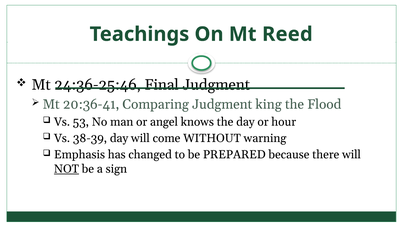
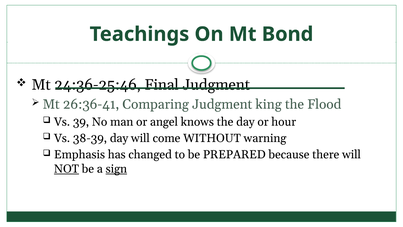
Reed: Reed -> Bond (288, 34)
20:36-41: 20:36-41 -> 26:36-41 (91, 104)
53: 53 -> 39 (81, 122)
sign underline: none -> present (116, 169)
